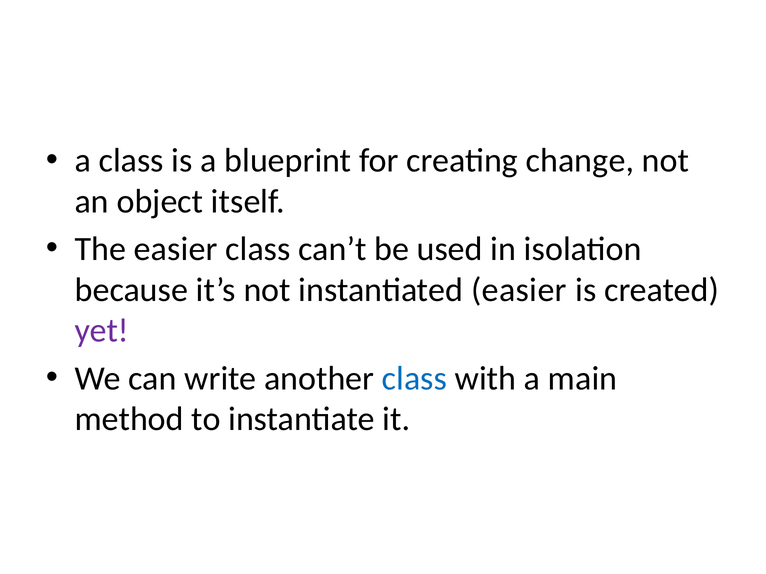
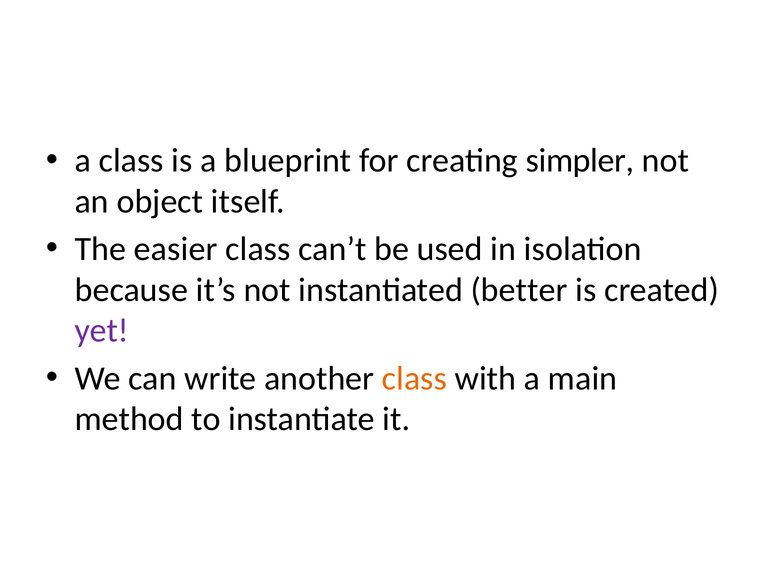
change: change -> simpler (580, 161)
instantiated easier: easier -> better (519, 290)
class colour: blue -> orange (415, 379)
